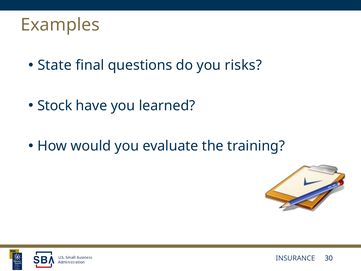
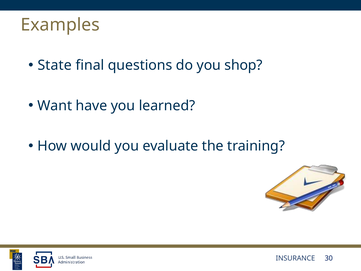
risks: risks -> shop (243, 65)
Stock: Stock -> Want (55, 106)
